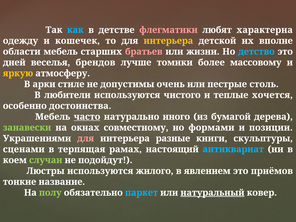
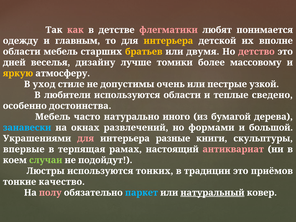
как colour: light blue -> pink (75, 30)
характерна: характерна -> понимается (265, 30)
кошечек: кошечек -> главным (78, 41)
братьев colour: pink -> yellow (144, 52)
жизни: жизни -> двумя (203, 52)
детство colour: light blue -> pink (256, 52)
брендов: брендов -> дизайну (95, 62)
арки: арки -> уход (44, 84)
столь: столь -> узкой (264, 84)
используются чистого: чистого -> области (182, 95)
хочется: хочется -> сведено (272, 95)
часто underline: present -> none (87, 117)
занавески colour: light green -> light blue (27, 128)
совместному: совместному -> развлечений (136, 128)
позиции: позиции -> большой (271, 128)
сценами: сценами -> впервые (24, 149)
антиквариат colour: light blue -> pink (233, 149)
жилого: жилого -> тонких (155, 171)
явлением: явлением -> традиции (207, 171)
название: название -> качество (62, 182)
полу colour: light green -> pink (50, 193)
